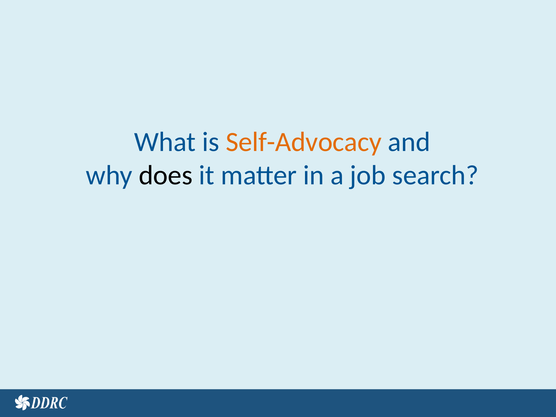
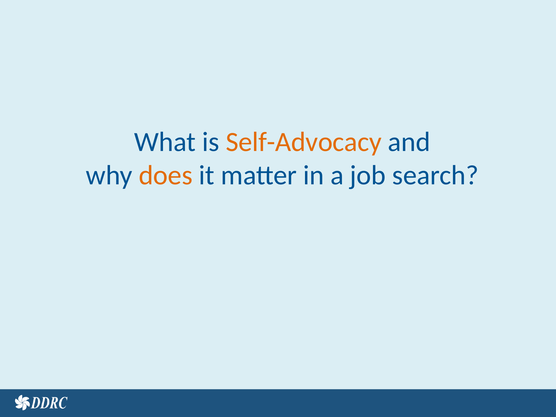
does colour: black -> orange (166, 175)
